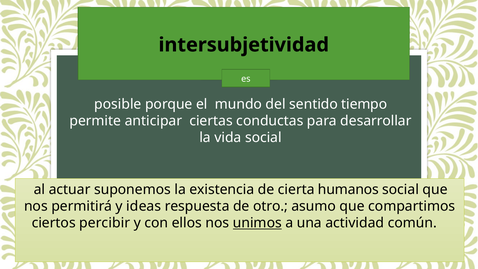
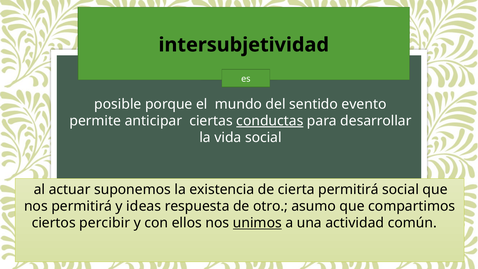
tiempo: tiempo -> evento (364, 104)
conductas underline: none -> present (270, 121)
cierta humanos: humanos -> permitirá (348, 189)
